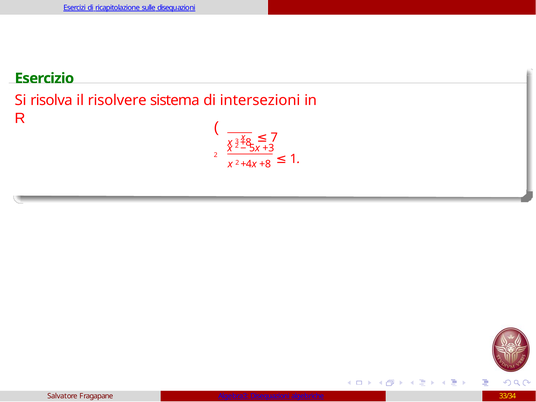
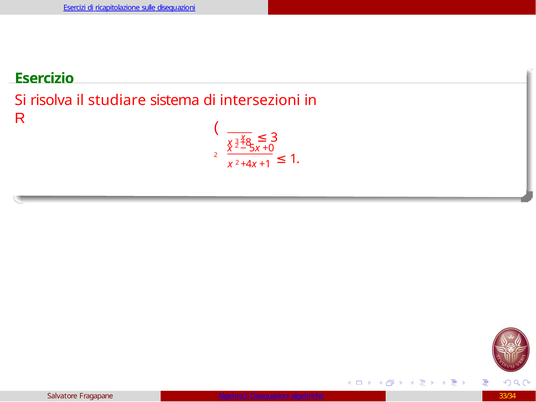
risolvere: risolvere -> studiare (117, 101)
7: 7 -> 3 (274, 138)
+3: +3 -> +0 (268, 148)
+4x +8: +8 -> +1 (265, 164)
